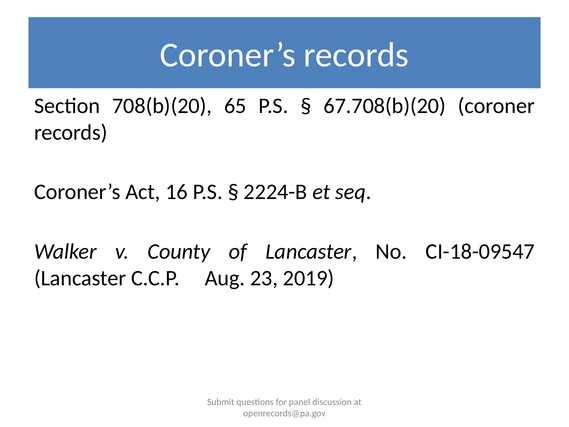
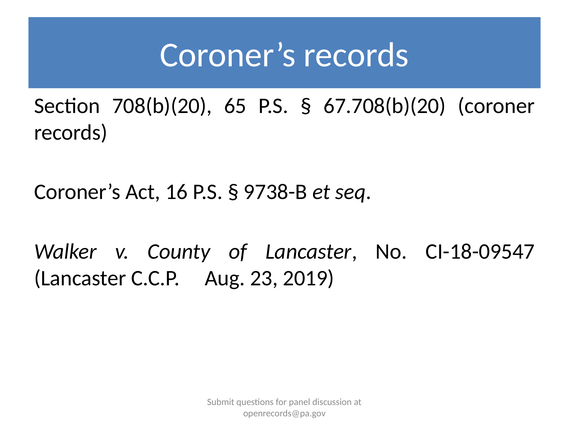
2224-B: 2224-B -> 9738-B (275, 192)
